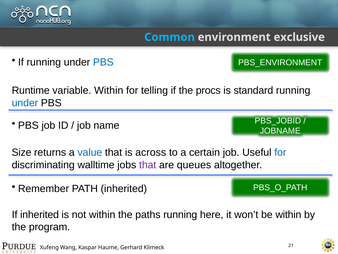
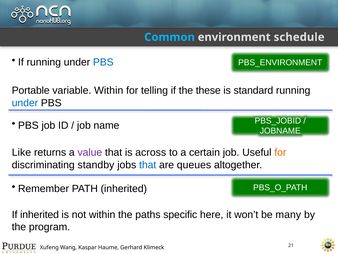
exclusive: exclusive -> schedule (299, 37)
Runtime: Runtime -> Portable (31, 90)
procs: procs -> these (208, 90)
Size: Size -> Like (21, 152)
value colour: blue -> purple (90, 152)
for colour: blue -> orange (280, 152)
walltime: walltime -> standby (96, 165)
that colour: purple -> blue (148, 165)
paths running: running -> specific (180, 214)
be within: within -> many (288, 214)
